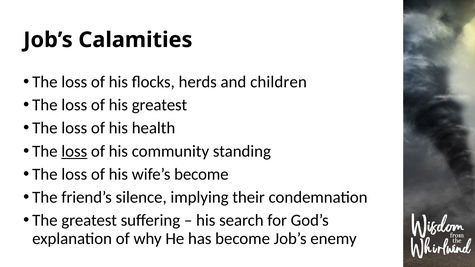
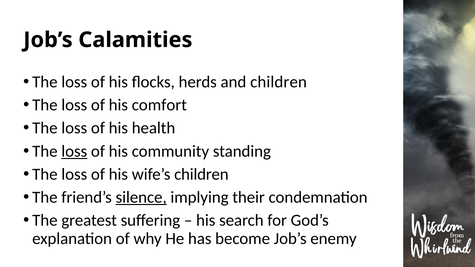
his greatest: greatest -> comfort (159, 105)
wife’s become: become -> children (201, 174)
silence underline: none -> present (141, 197)
